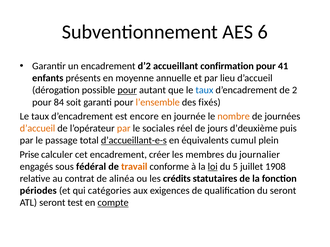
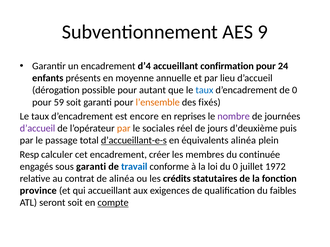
6: 6 -> 9 (263, 32)
d’2: d’2 -> d’4 (144, 66)
41: 41 -> 24 (283, 66)
pour underline: present -> none (127, 90)
de 2: 2 -> 0 (295, 90)
84: 84 -> 59 (59, 102)
journée: journée -> reprises (190, 116)
nombre colour: orange -> purple (234, 116)
d’accueil colour: orange -> purple (37, 129)
équivalents cumul: cumul -> alinéa (243, 141)
Prise: Prise -> Resp (29, 155)
journalier: journalier -> continuée (260, 155)
sous fédéral: fédéral -> garanti (91, 167)
travail colour: orange -> blue (134, 167)
loi underline: present -> none (213, 167)
du 5: 5 -> 0 (235, 167)
1908: 1908 -> 1972 (275, 167)
périodes: périodes -> province (38, 191)
qui catégories: catégories -> accueillant (109, 191)
du seront: seront -> faibles (283, 191)
seront test: test -> soit (75, 203)
